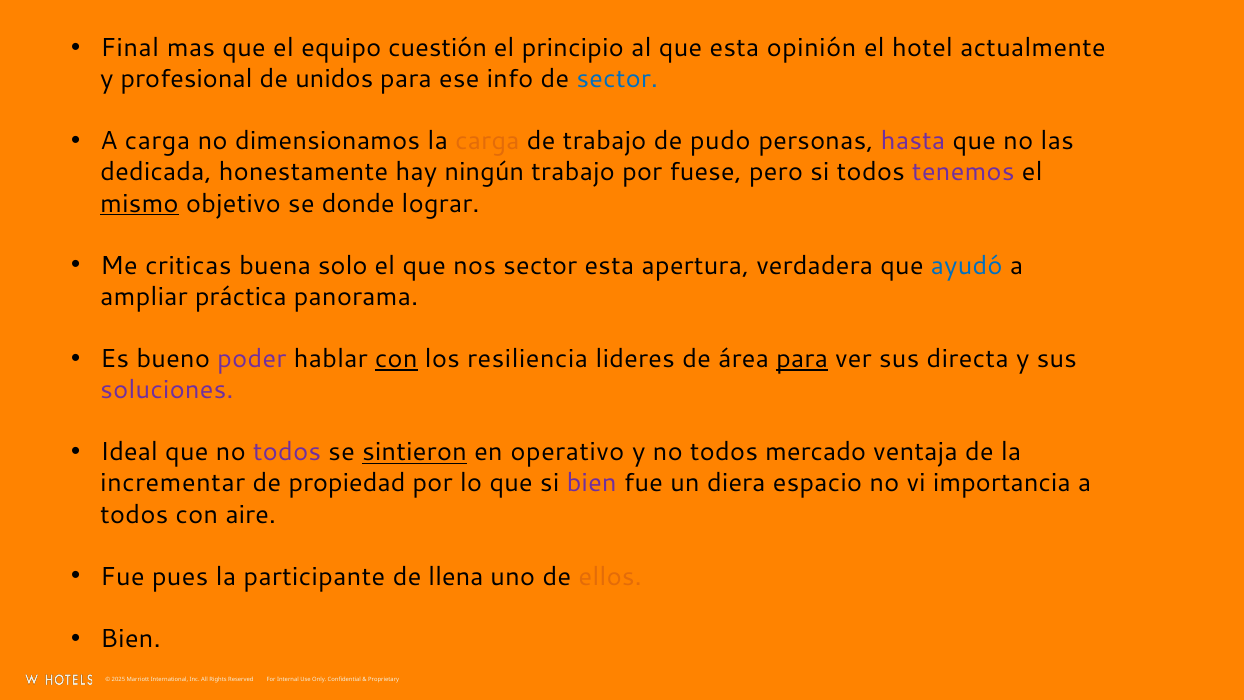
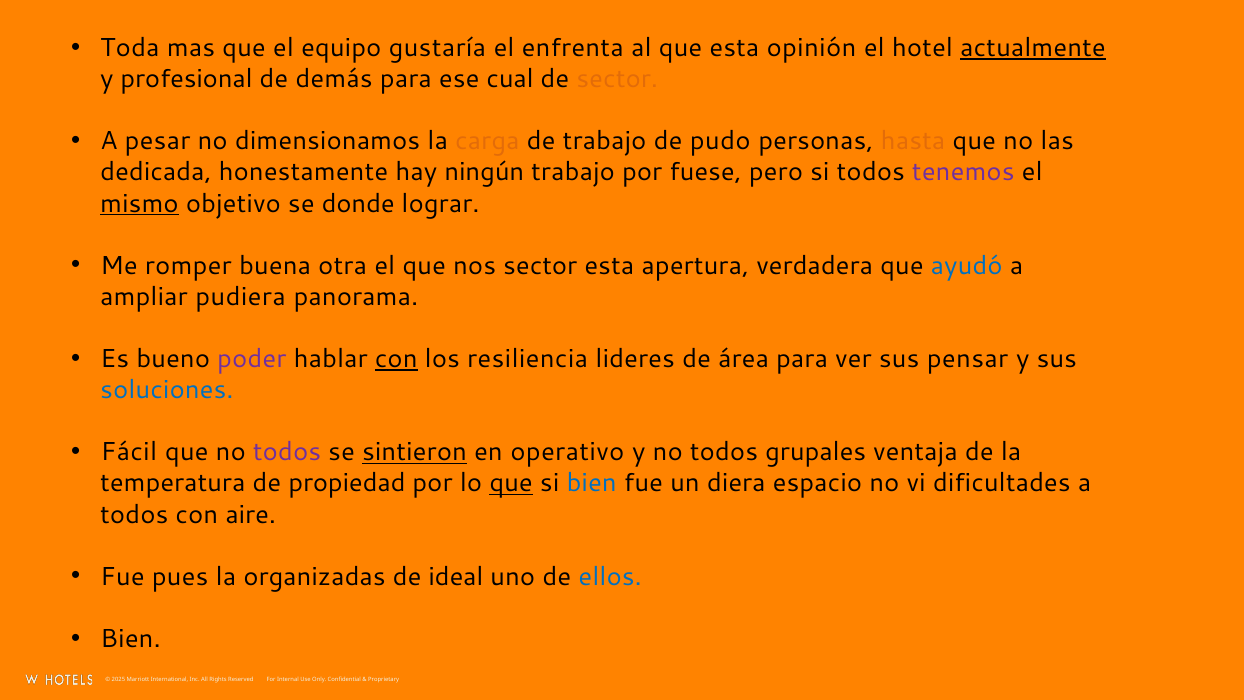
Final: Final -> Toda (130, 48)
cuestión: cuestión -> gustaría (437, 48)
principio: principio -> enfrenta (573, 48)
actualmente underline: none -> present (1033, 48)
unidos: unidos -> demás (334, 79)
info: info -> cual (510, 79)
sector colour: blue -> orange (617, 79)
A carga: carga -> pesar (158, 141)
hasta colour: purple -> orange (913, 141)
criticas: criticas -> romper (188, 266)
solo: solo -> otra (343, 266)
práctica: práctica -> pudiera (241, 297)
para underline: present -> none (802, 359)
directa: directa -> pensar (968, 359)
soluciones colour: purple -> blue (167, 390)
Ideal: Ideal -> Fácil (129, 452)
mercado: mercado -> grupales (816, 452)
incrementar: incrementar -> temperatura (173, 483)
que underline: none -> present (511, 483)
bien colour: purple -> blue (592, 483)
importancia: importancia -> dificultades (1002, 483)
participante: participante -> organizadas (315, 576)
llena: llena -> ideal (456, 576)
ellos colour: orange -> blue (610, 576)
